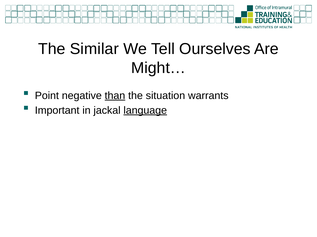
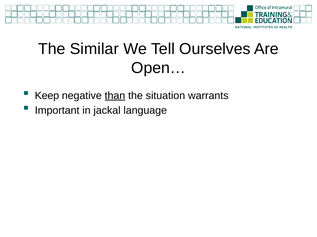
Might…: Might… -> Open… (158, 68)
Point: Point -> Keep (47, 96)
language underline: present -> none (145, 111)
